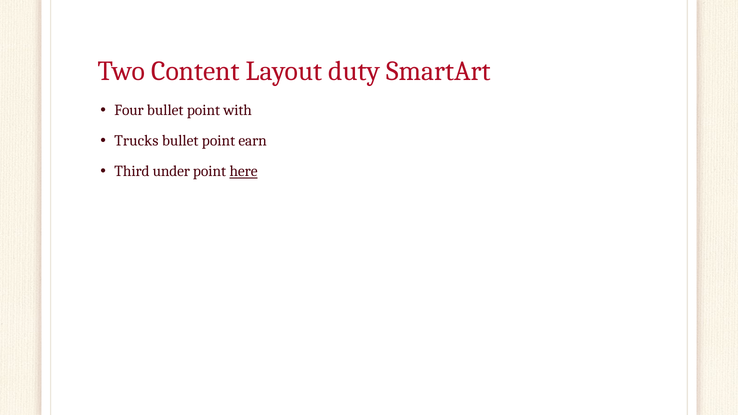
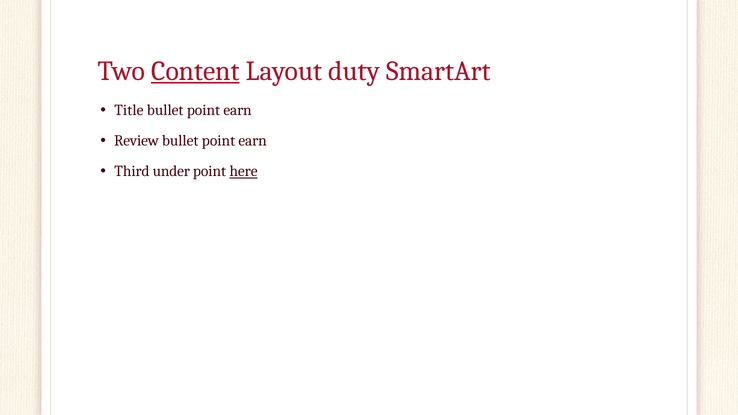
Content underline: none -> present (195, 71)
Four: Four -> Title (129, 110)
with: with -> earn (238, 110)
Trucks: Trucks -> Review (136, 141)
